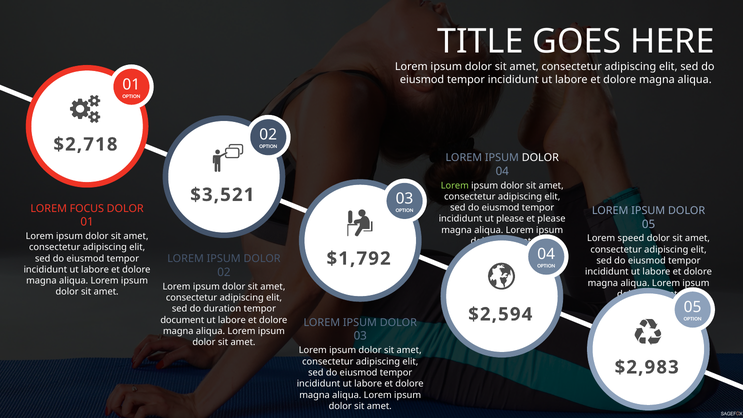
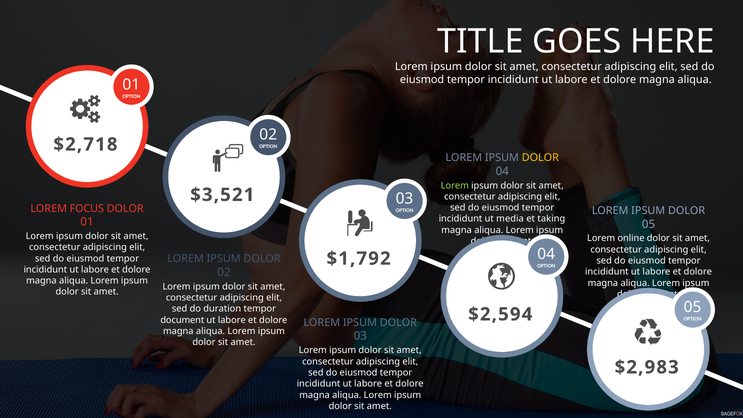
DOLOR colour: white -> yellow (540, 158)
ut please: please -> media (510, 219)
et please: please -> taking (551, 219)
speed: speed -> online (631, 238)
